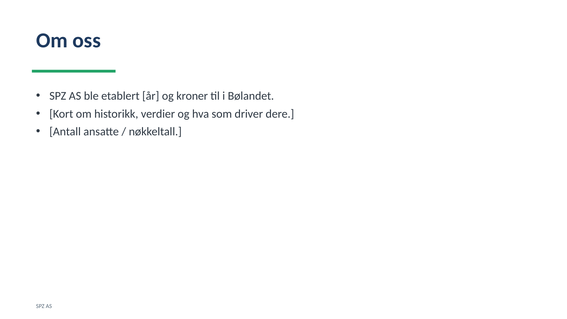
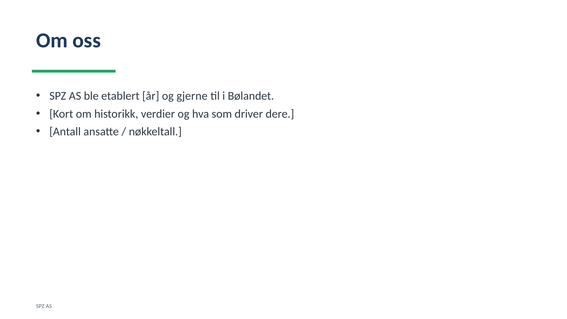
kroner: kroner -> gjerne (192, 96)
